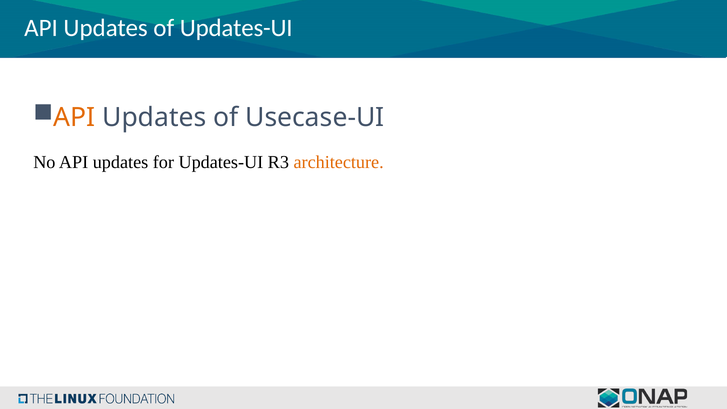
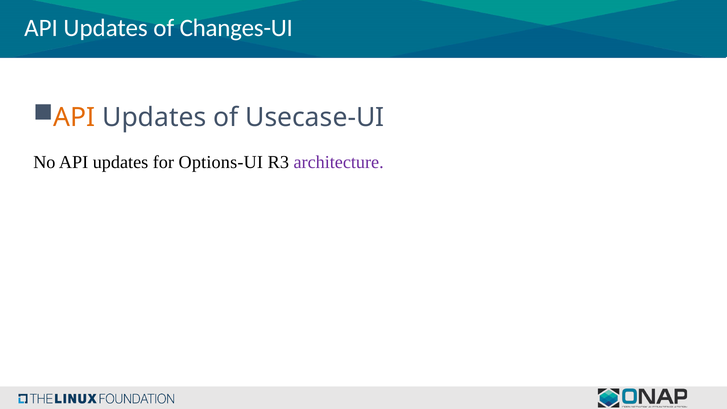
of Updates-UI: Updates-UI -> Changes-UI (236, 28)
for Updates-UI: Updates-UI -> Options-UI (221, 162)
architecture colour: orange -> purple (339, 162)
